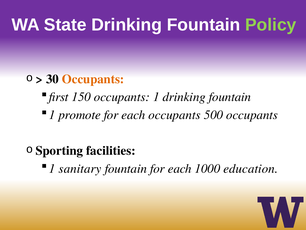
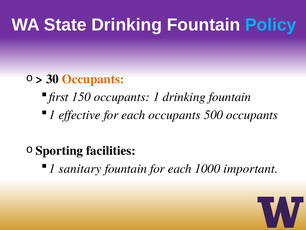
Policy colour: light green -> light blue (271, 25)
promote: promote -> effective (80, 115)
education: education -> important (251, 168)
